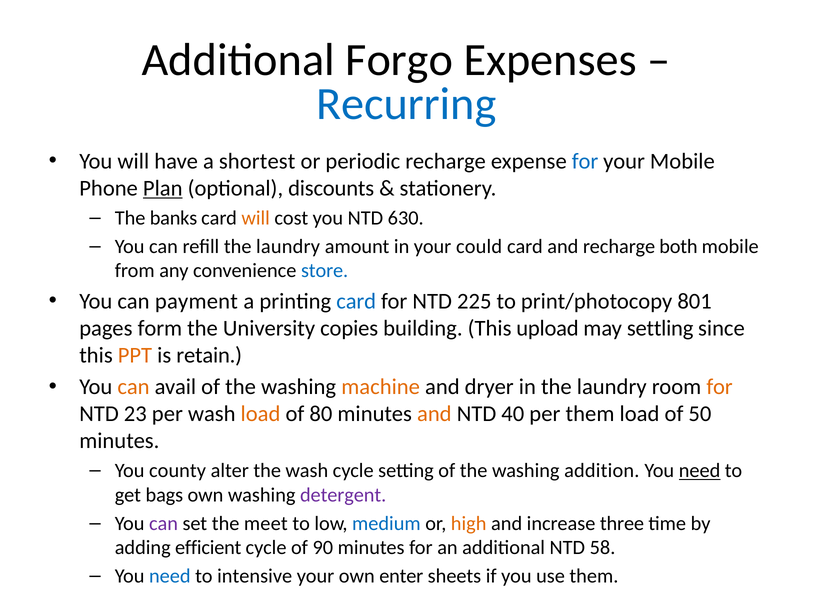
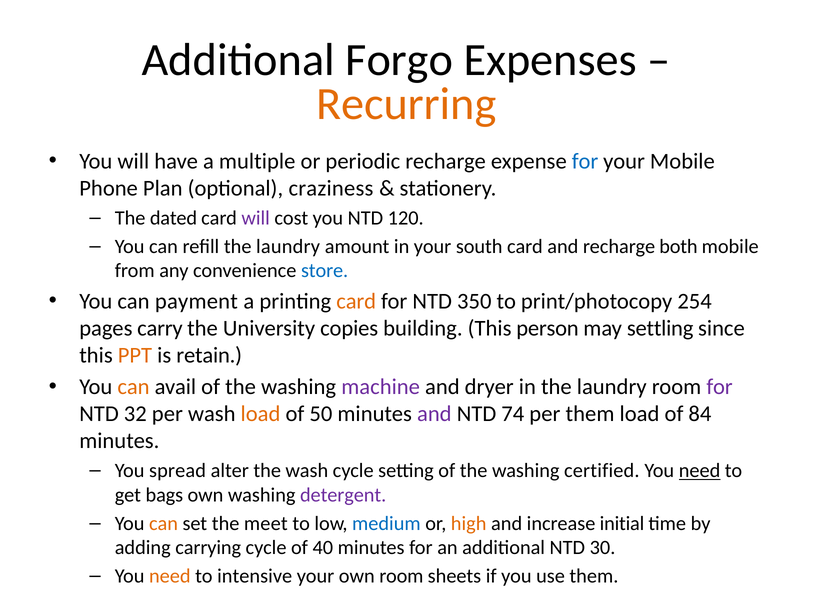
Recurring colour: blue -> orange (406, 104)
shortest: shortest -> multiple (257, 161)
Plan underline: present -> none (163, 189)
discounts: discounts -> craziness (331, 189)
banks: banks -> dated (173, 218)
will colour: orange -> purple (256, 218)
630: 630 -> 120 (406, 218)
could: could -> south (479, 247)
card colour: blue -> orange (356, 302)
225: 225 -> 350 (474, 302)
801: 801 -> 254 (695, 302)
form: form -> carry (160, 329)
upload: upload -> person (548, 329)
machine colour: orange -> purple (381, 387)
for colour: orange -> purple (720, 387)
23: 23 -> 32 (135, 414)
80: 80 -> 50 (321, 414)
and colour: orange -> purple (434, 414)
40: 40 -> 74 (513, 414)
50: 50 -> 84 (700, 414)
county: county -> spread (178, 471)
addition: addition -> certified (602, 471)
can colour: purple -> orange (164, 524)
three: three -> initial (622, 524)
efficient: efficient -> carrying (208, 548)
90: 90 -> 40 (323, 548)
58: 58 -> 30 (603, 548)
need colour: blue -> orange (170, 577)
own enter: enter -> room (401, 577)
